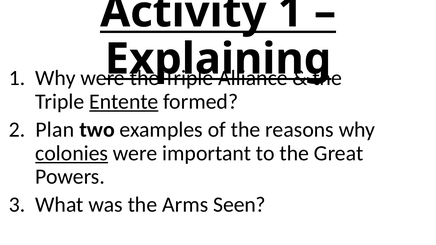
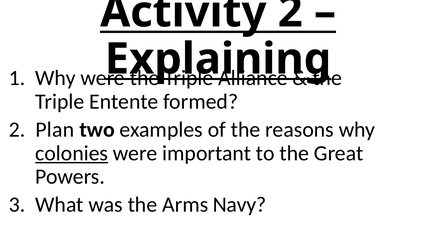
Activity 1: 1 -> 2 (290, 12)
Entente underline: present -> none (124, 102)
Seen: Seen -> Navy (239, 205)
